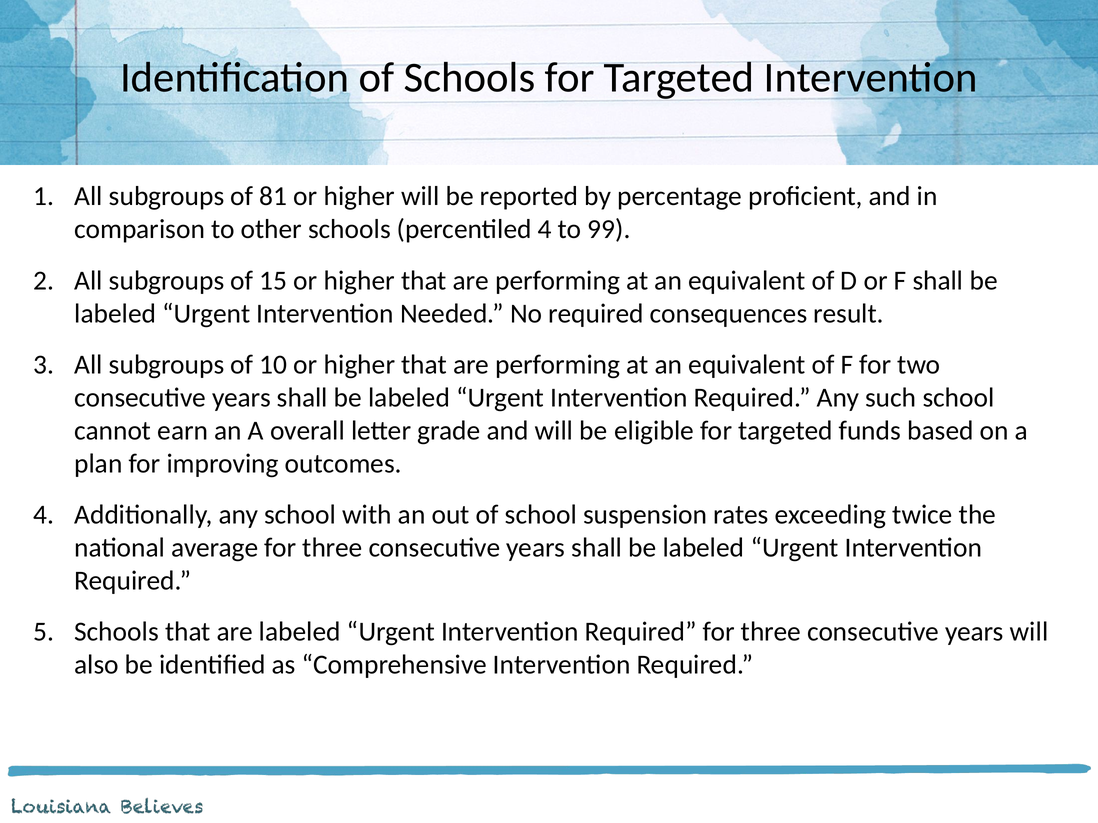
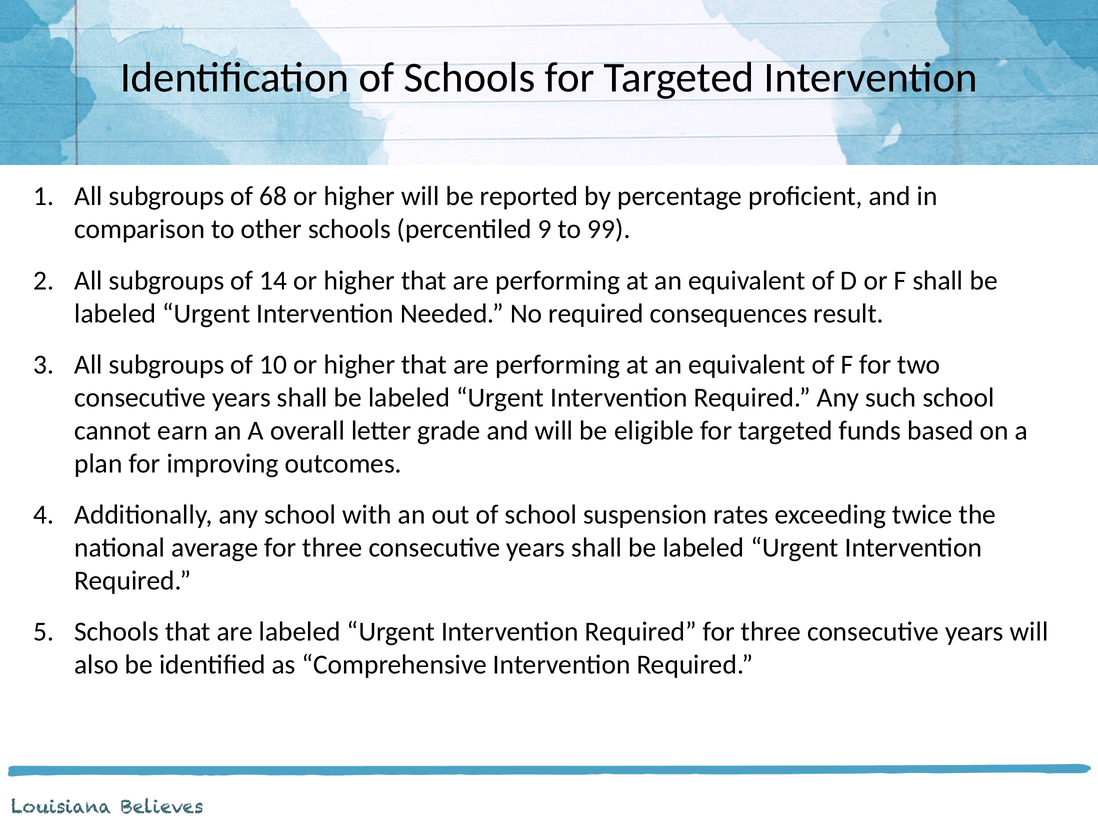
81: 81 -> 68 (273, 196)
percentiled 4: 4 -> 9 (545, 229)
15: 15 -> 14 (273, 281)
